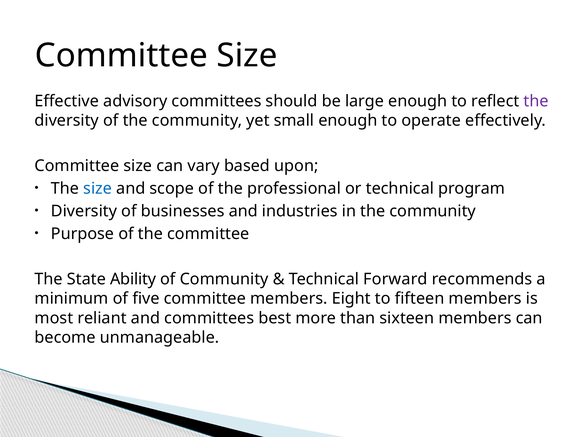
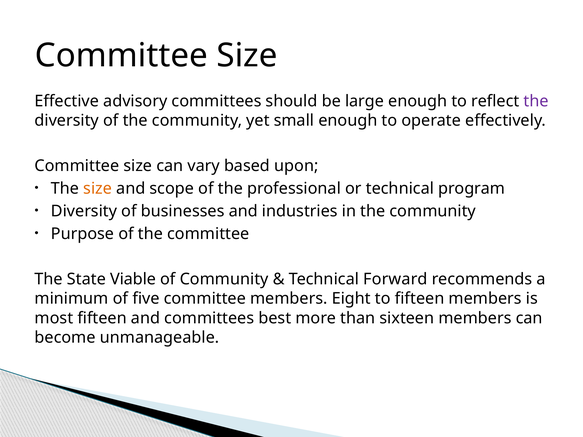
size colour: blue -> orange (98, 189)
Ability: Ability -> Viable (133, 279)
most reliant: reliant -> fifteen (102, 318)
